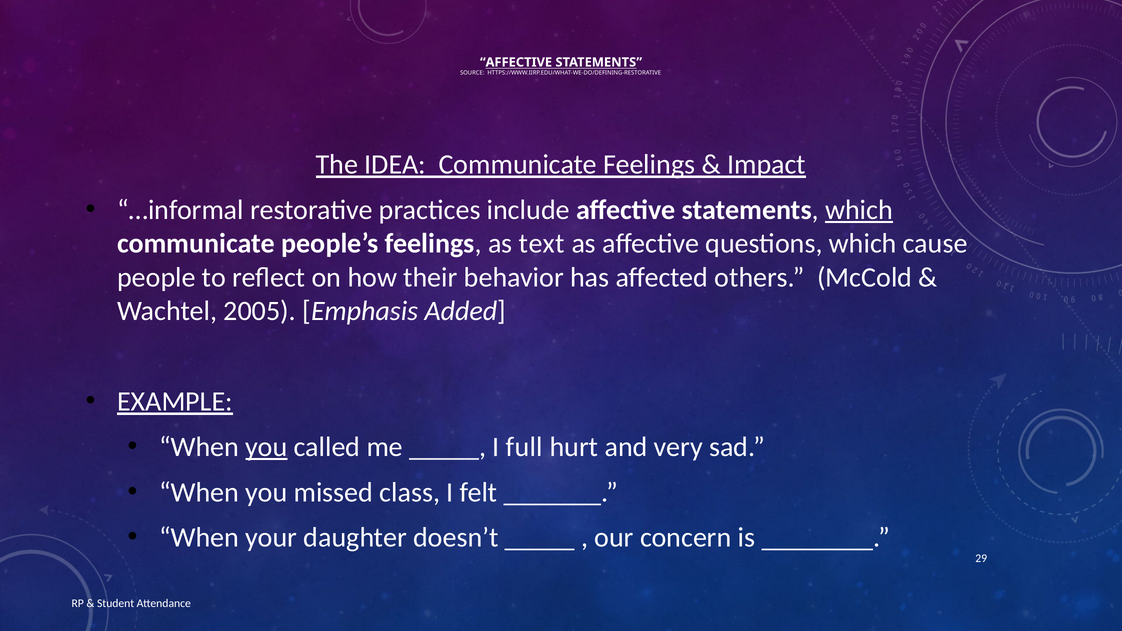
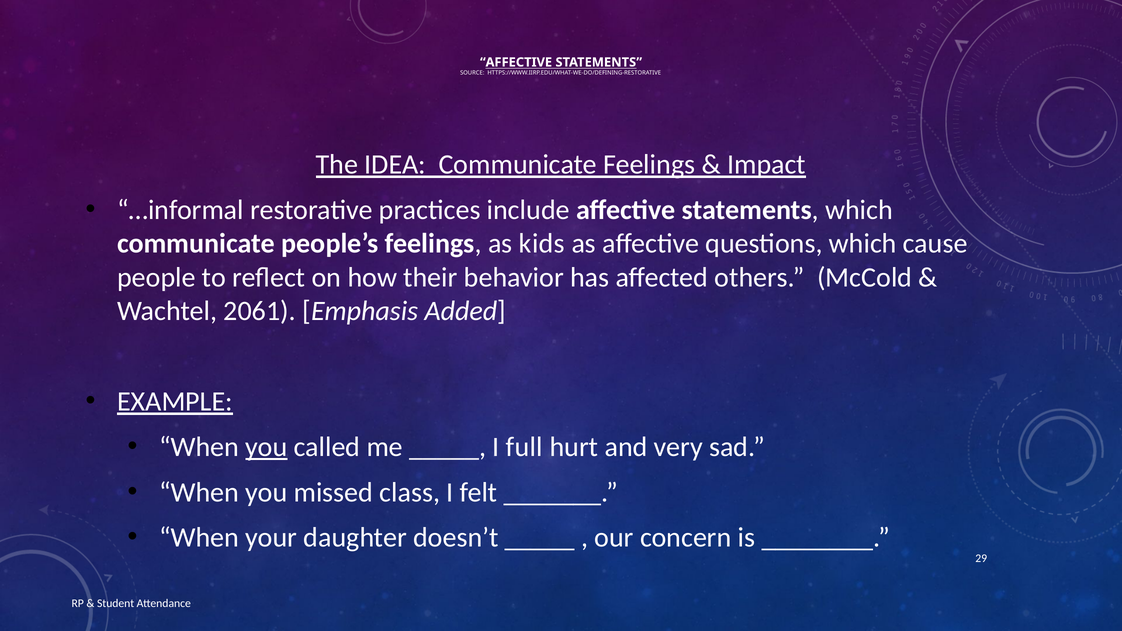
which underline: present -> none (859, 210)
text: text -> kids (542, 244)
2005: 2005 -> 2061 (260, 311)
